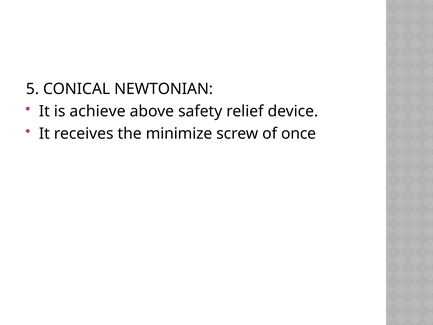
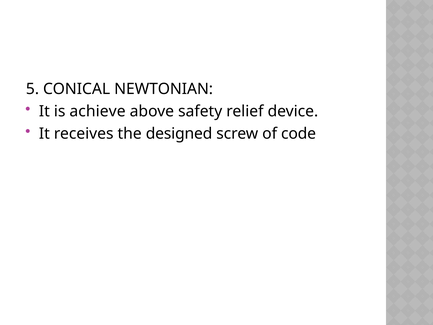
minimize: minimize -> designed (179, 134)
once: once -> code (299, 134)
